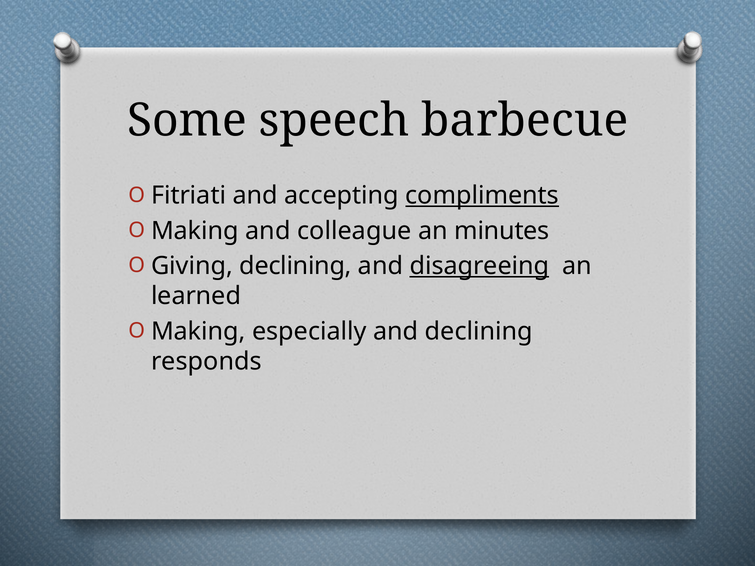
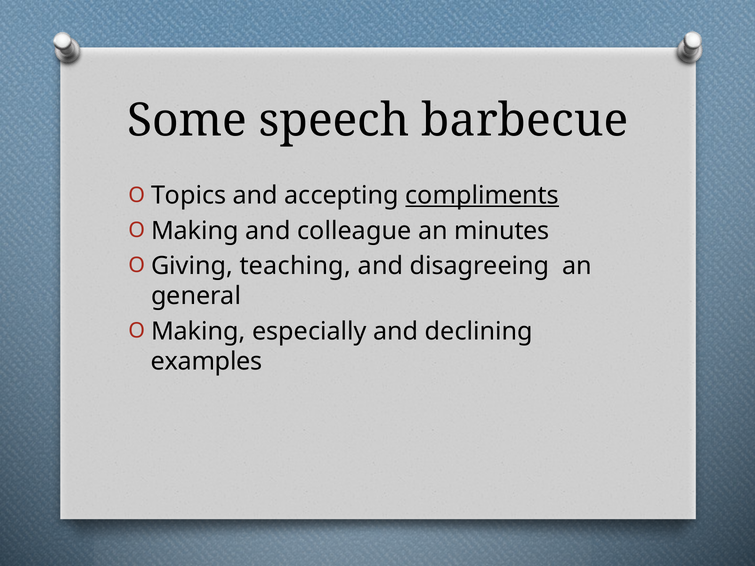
Fitriati: Fitriati -> Topics (189, 196)
Giving declining: declining -> teaching (295, 266)
disagreeing underline: present -> none (479, 266)
learned: learned -> general (196, 296)
responds: responds -> examples (207, 362)
